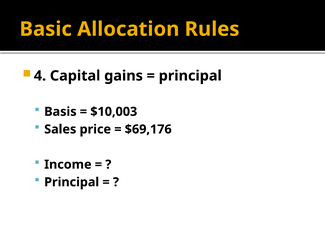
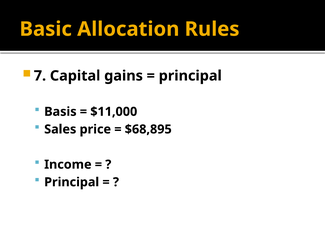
4: 4 -> 7 (40, 76)
$10,003: $10,003 -> $11,000 (114, 112)
$69,176: $69,176 -> $68,895 (148, 130)
